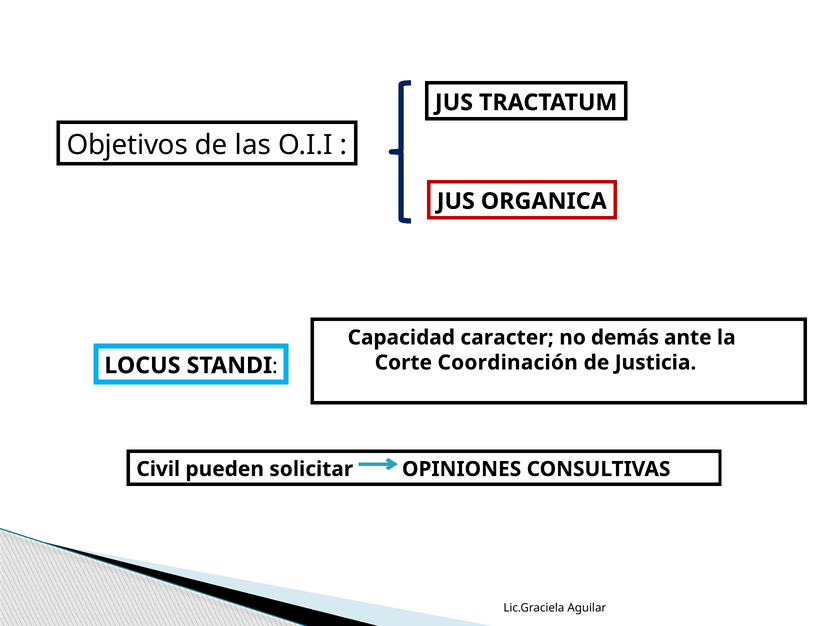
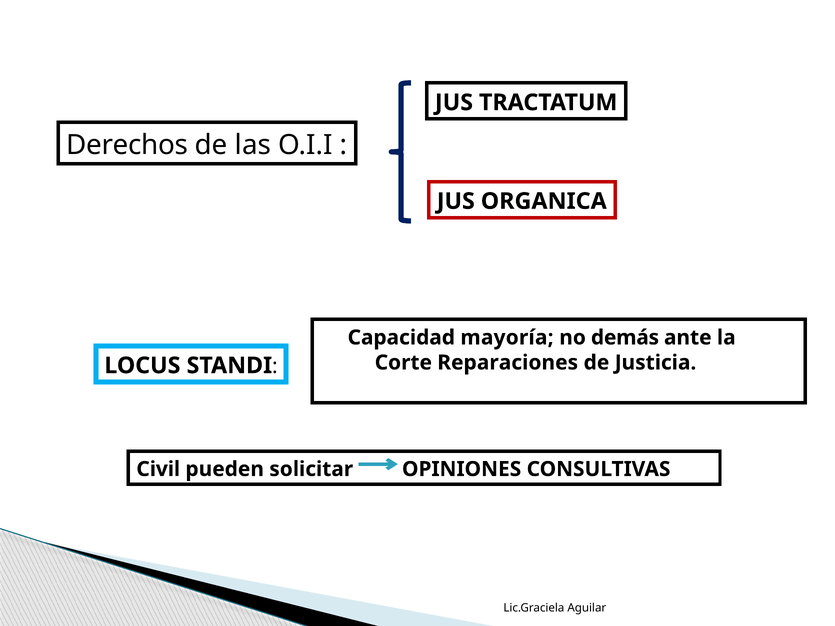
Objetivos: Objetivos -> Derechos (127, 145)
caracter: caracter -> mayoría (507, 338)
Coordinación: Coordinación -> Reparaciones (508, 363)
